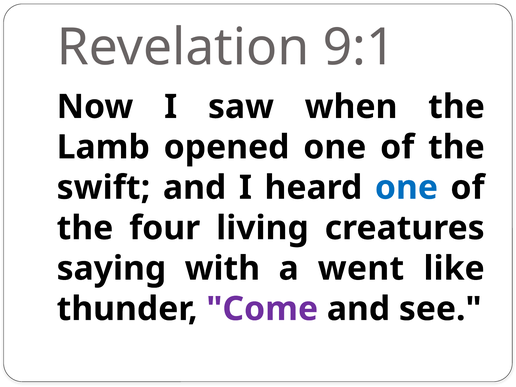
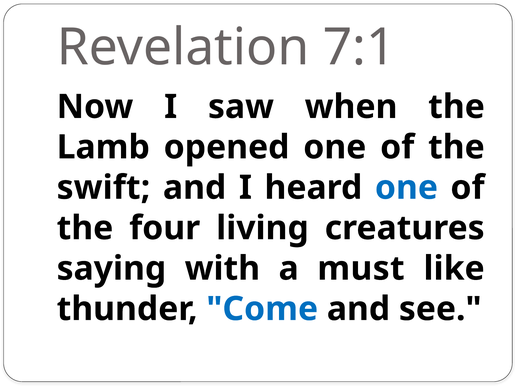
9:1: 9:1 -> 7:1 (359, 47)
went: went -> must (361, 269)
Come colour: purple -> blue (262, 309)
